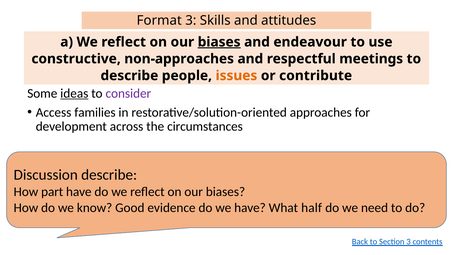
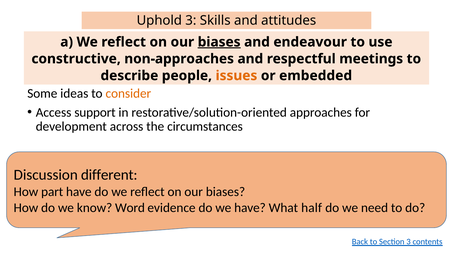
Format: Format -> Uphold (159, 20)
contribute: contribute -> embedded (316, 76)
ideas underline: present -> none (74, 93)
consider colour: purple -> orange (128, 93)
families: families -> support (95, 112)
Discussion describe: describe -> different (109, 175)
Good: Good -> Word (130, 208)
